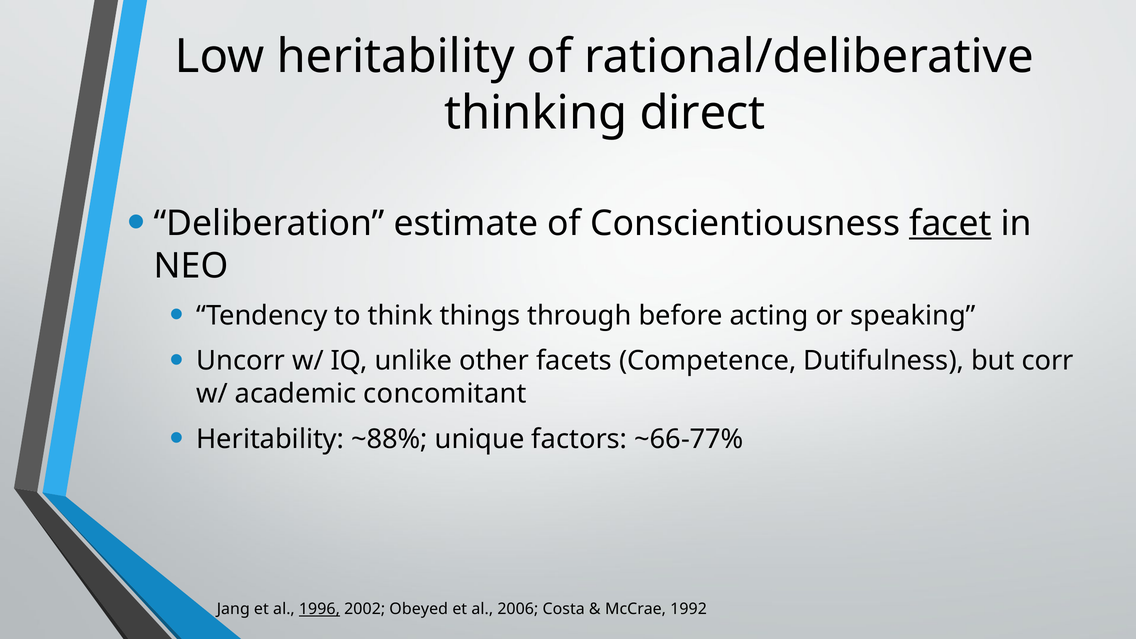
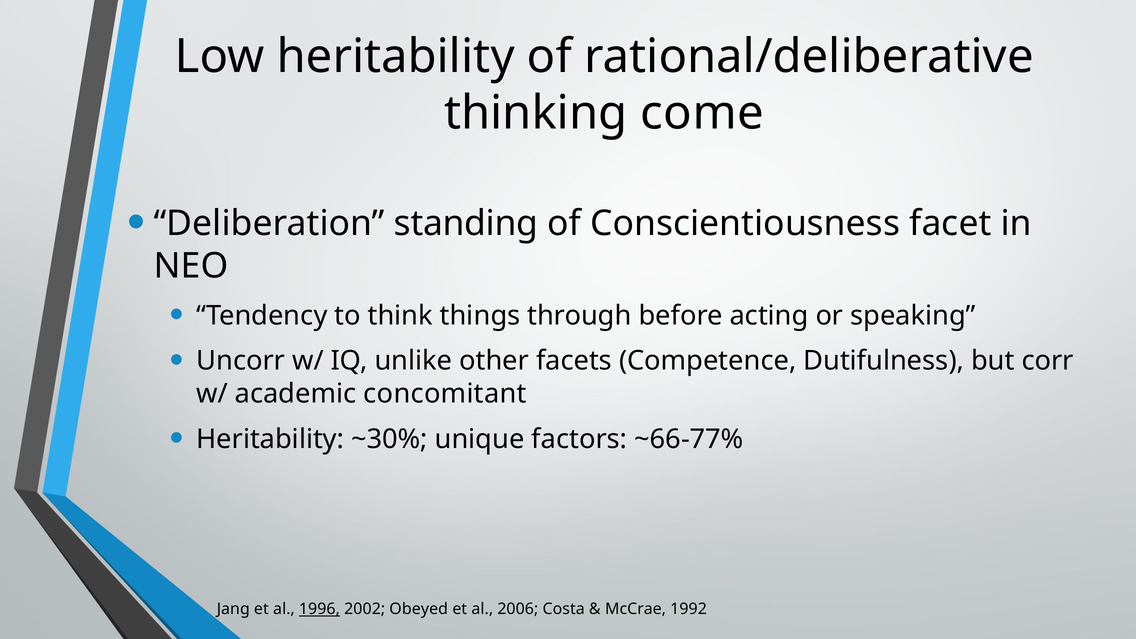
direct: direct -> come (702, 113)
estimate: estimate -> standing (466, 223)
facet underline: present -> none (950, 223)
~88%: ~88% -> ~30% (389, 439)
